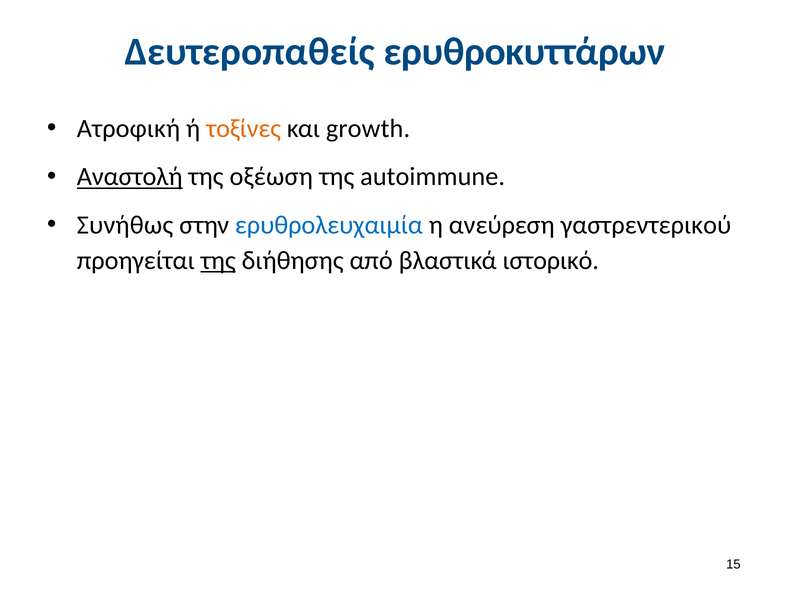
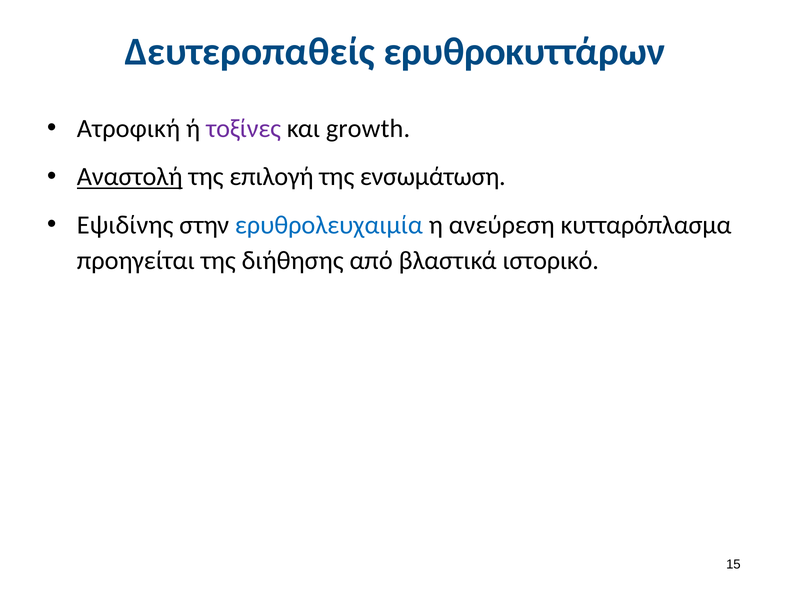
τοξίνες colour: orange -> purple (244, 128)
οξέωση: οξέωση -> επιλογή (271, 177)
autoimmune: autoimmune -> ενσωμάτωση (433, 177)
Συνήθως: Συνήθως -> Εψιδίνης (125, 225)
γαστρεντερικού: γαστρεντερικού -> κυτταρόπλασμα (646, 225)
της underline: present -> none (218, 260)
